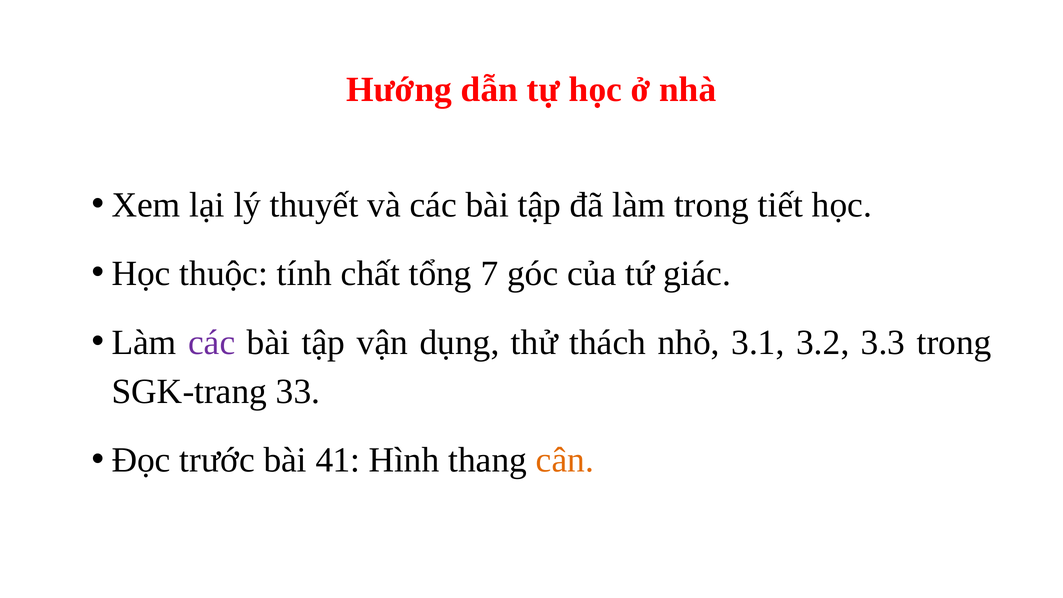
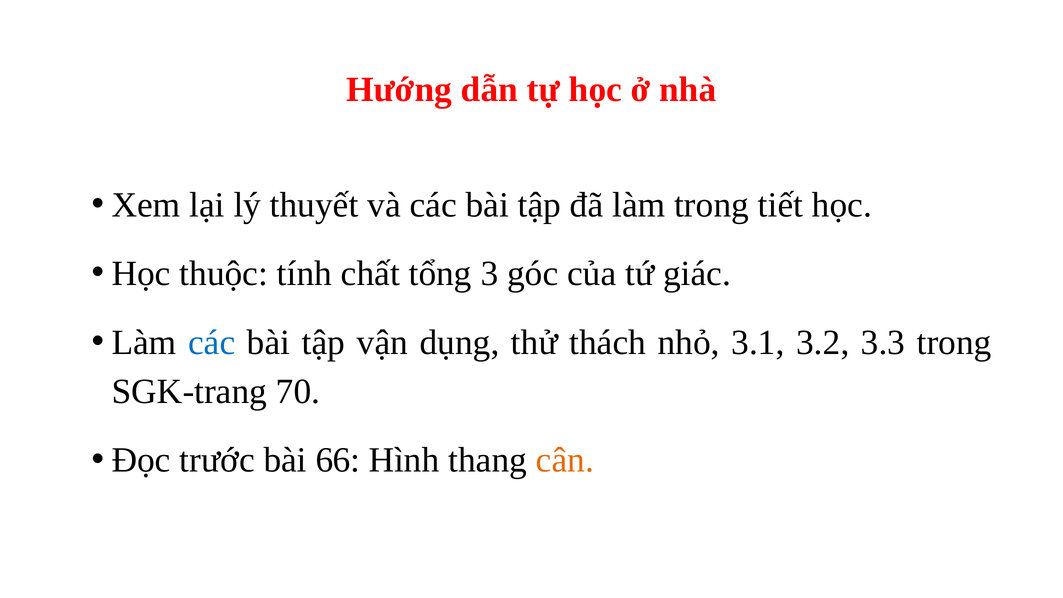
7: 7 -> 3 (489, 274)
các colour: purple -> blue (212, 342)
33: 33 -> 70 (298, 391)
41: 41 -> 66 (338, 460)
